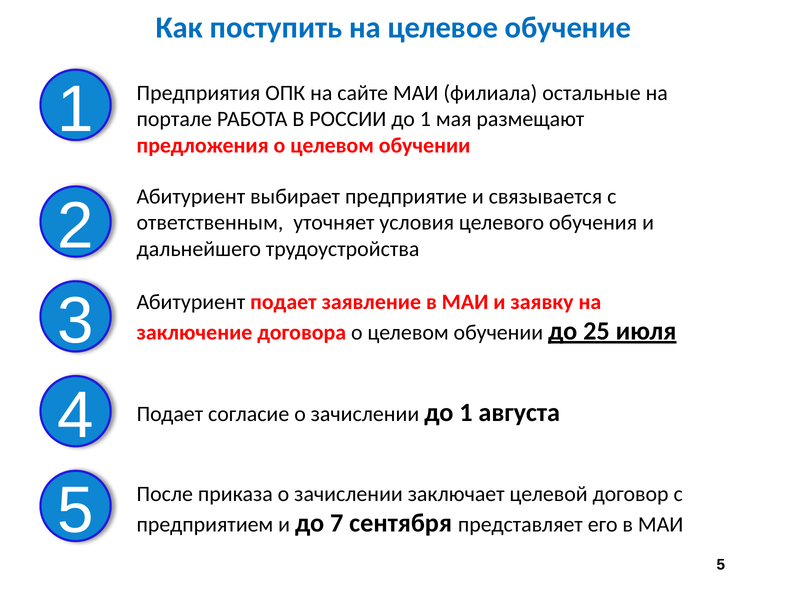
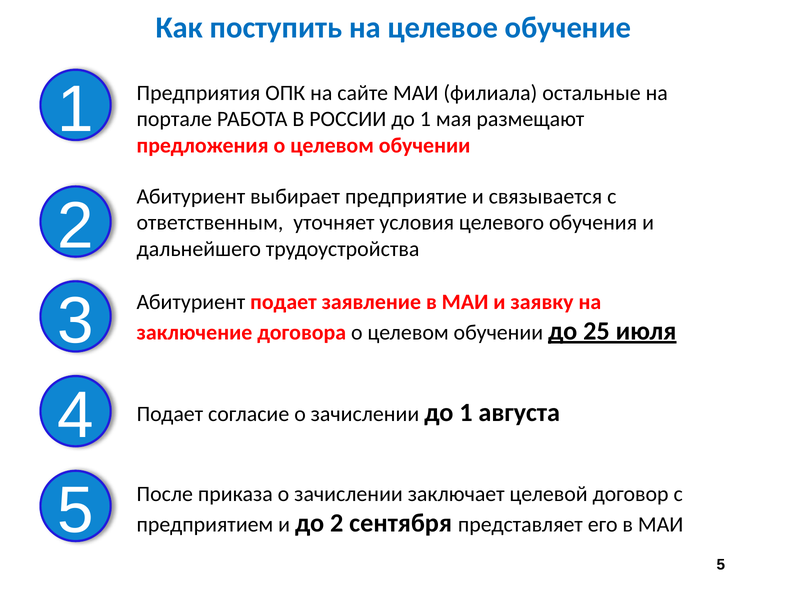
до 7: 7 -> 2 (337, 523)
